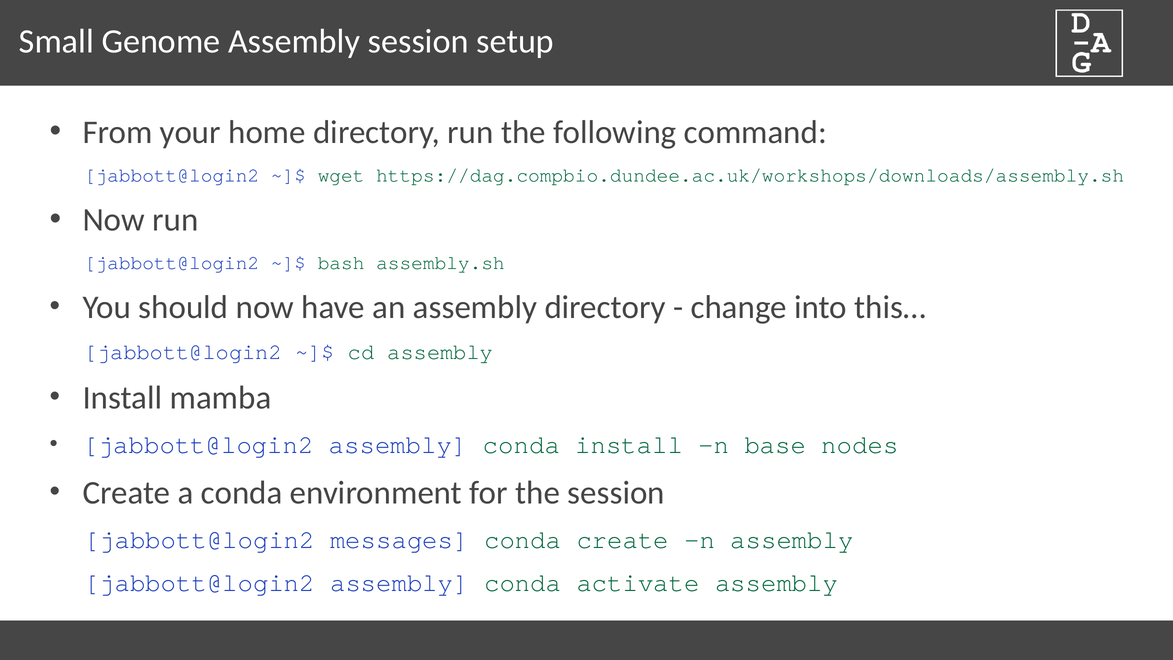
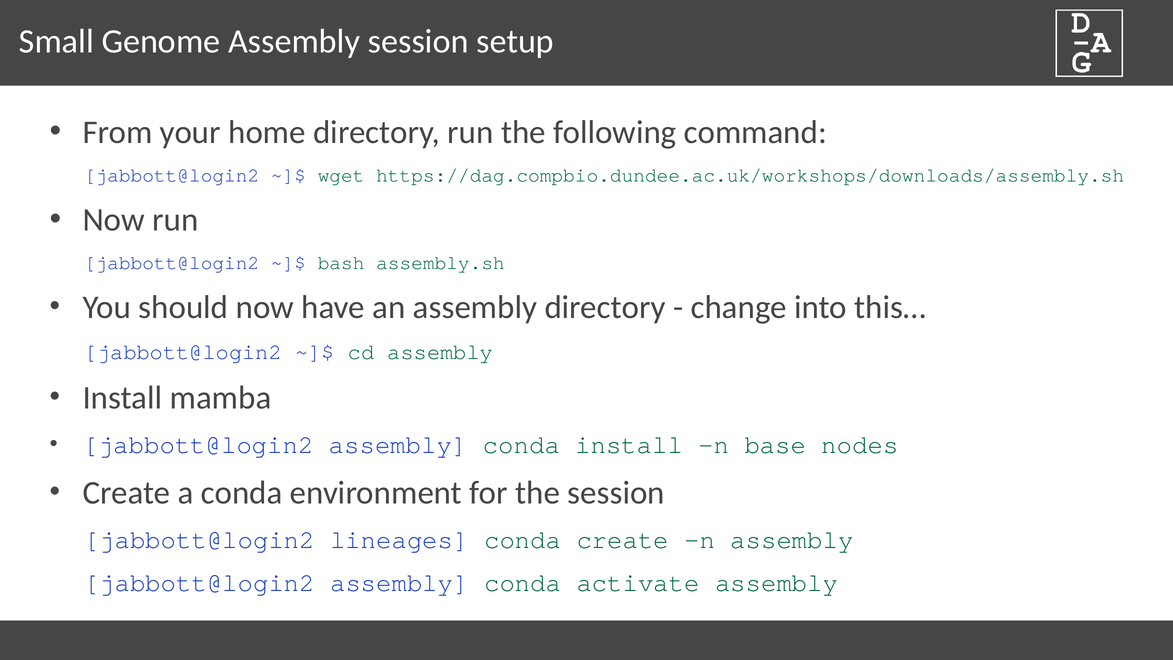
messages: messages -> lineages (399, 540)
